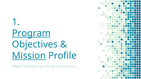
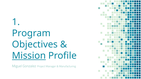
Program underline: present -> none (31, 33)
